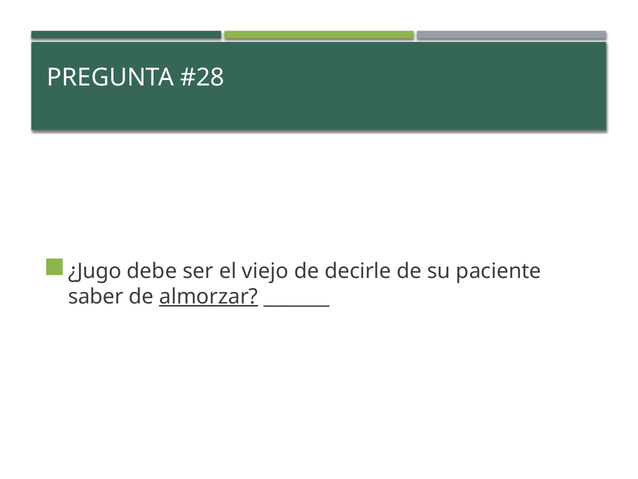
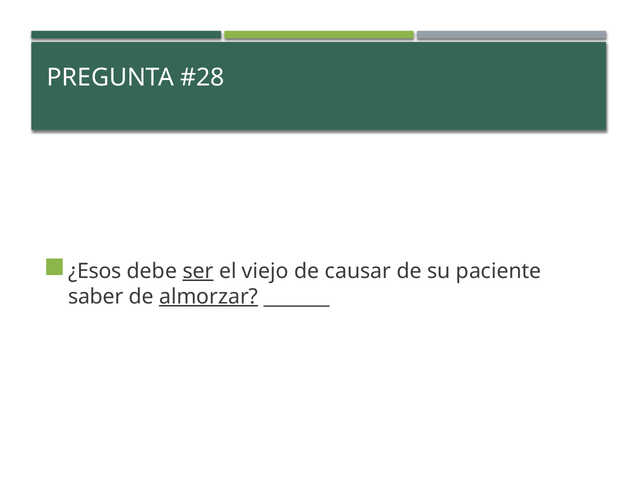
¿Jugo: ¿Jugo -> ¿Esos (95, 271)
ser underline: none -> present (198, 271)
decirle: decirle -> causar (358, 271)
